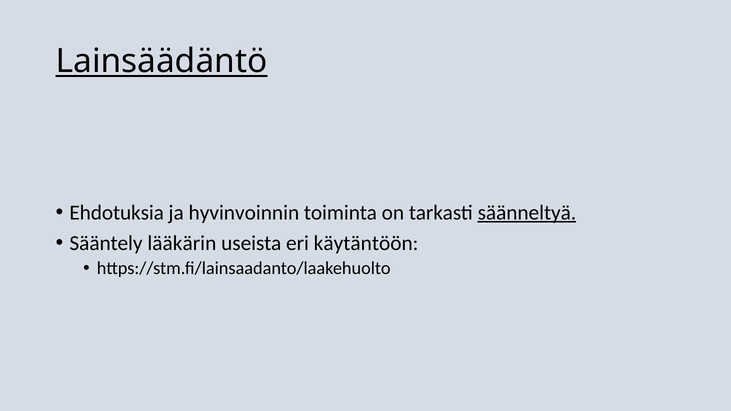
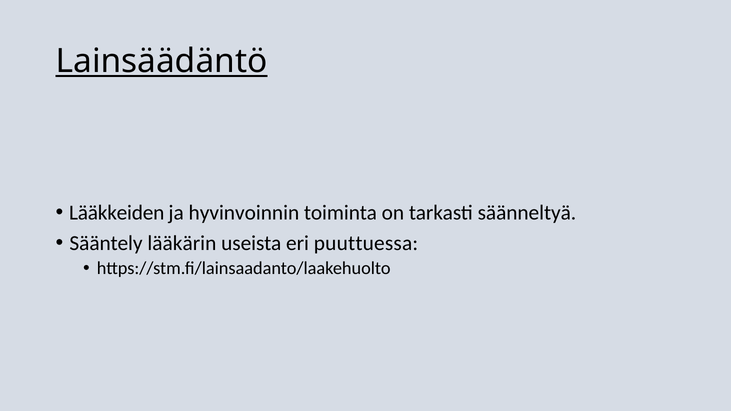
Ehdotuksia: Ehdotuksia -> Lääkkeiden (117, 213)
säänneltyä underline: present -> none (527, 213)
käytäntöön: käytäntöön -> puuttuessa (366, 243)
